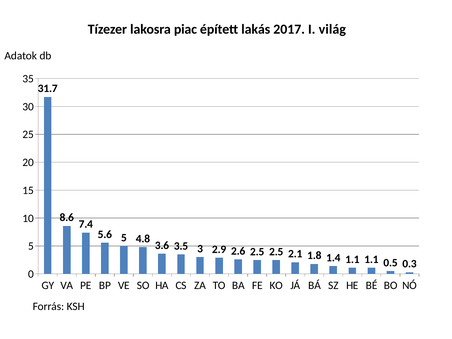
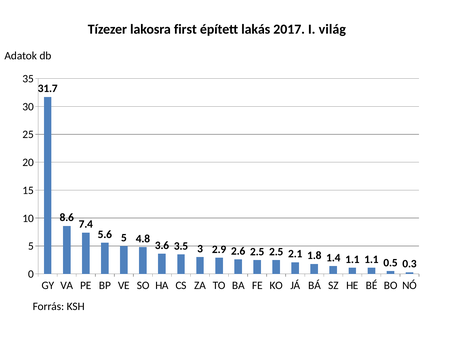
piac: piac -> first (185, 29)
